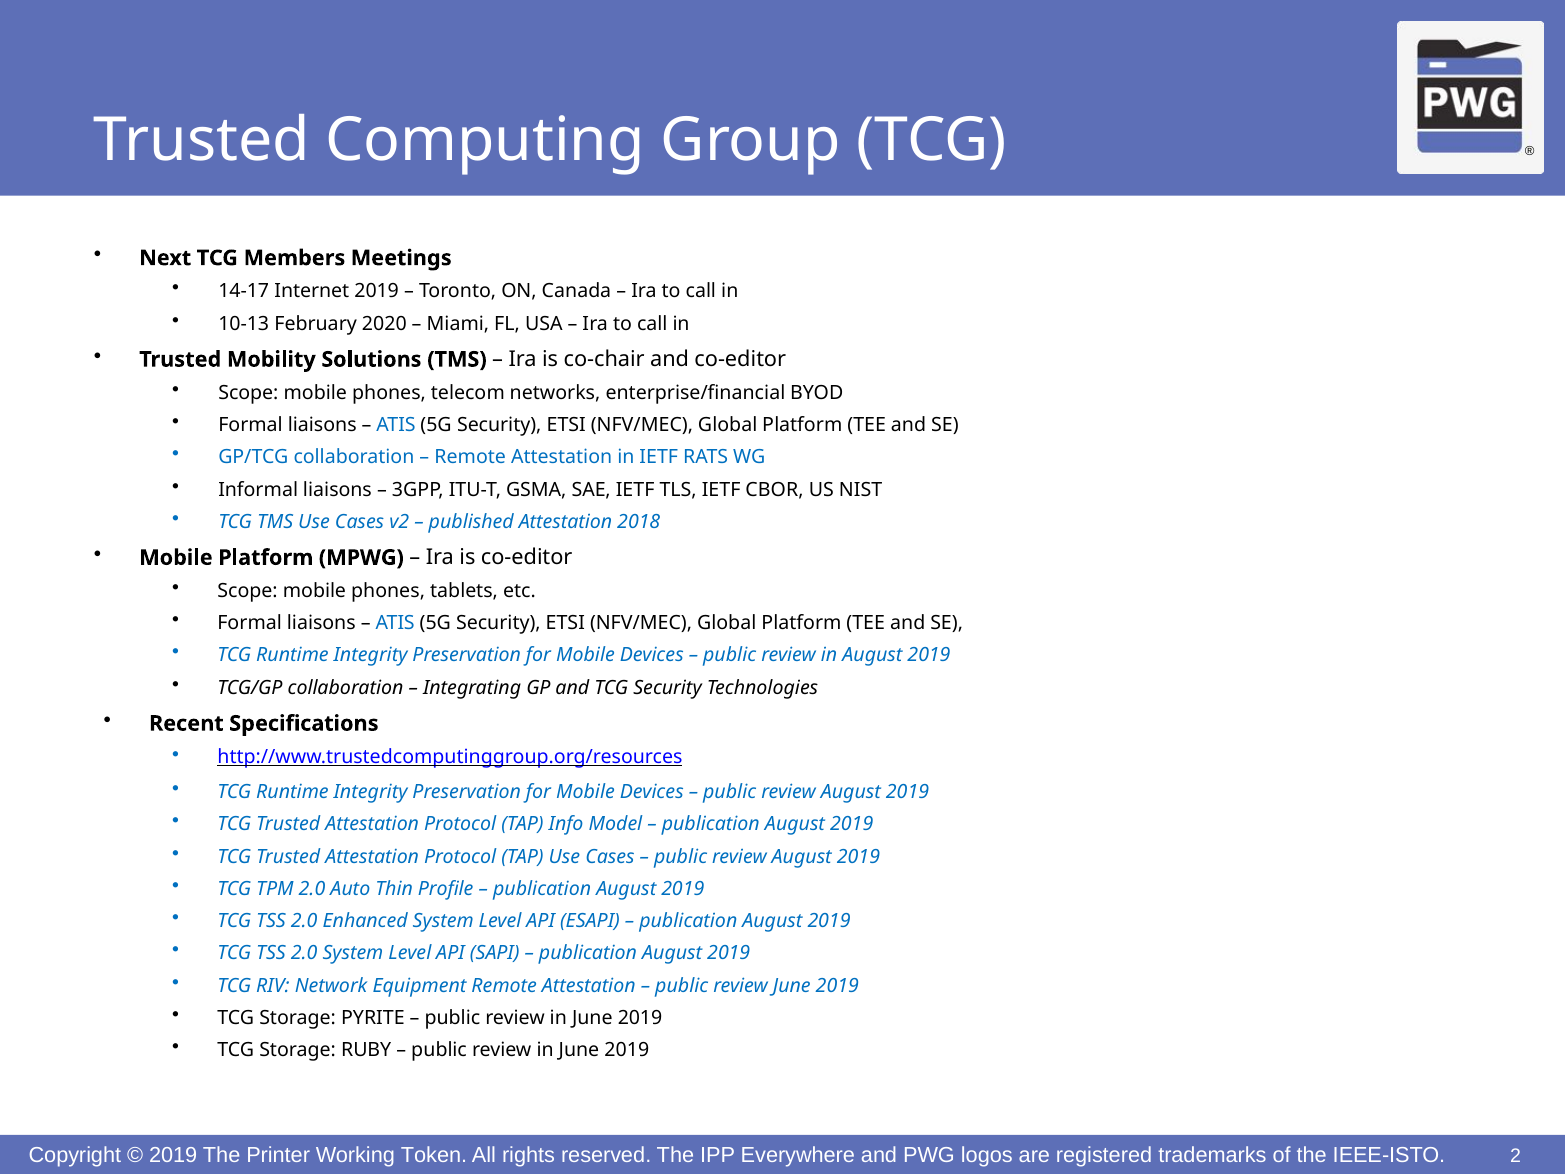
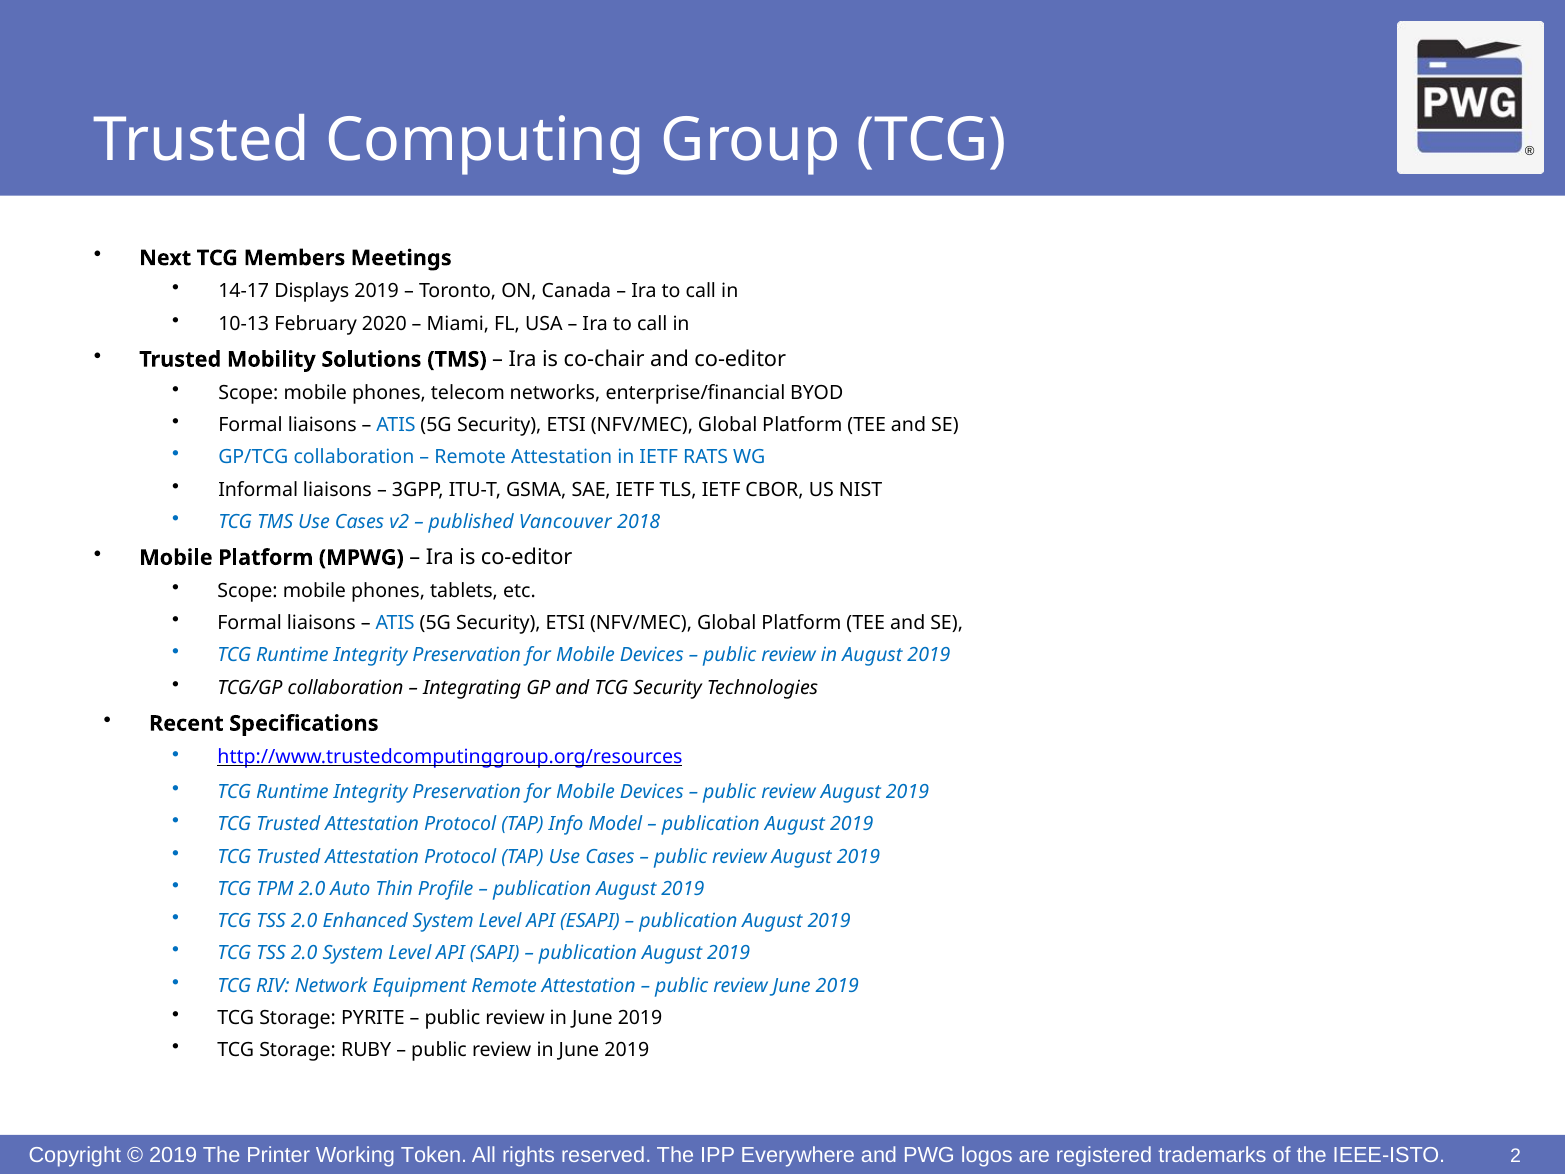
Internet: Internet -> Displays (312, 291)
published Attestation: Attestation -> Vancouver (565, 522)
